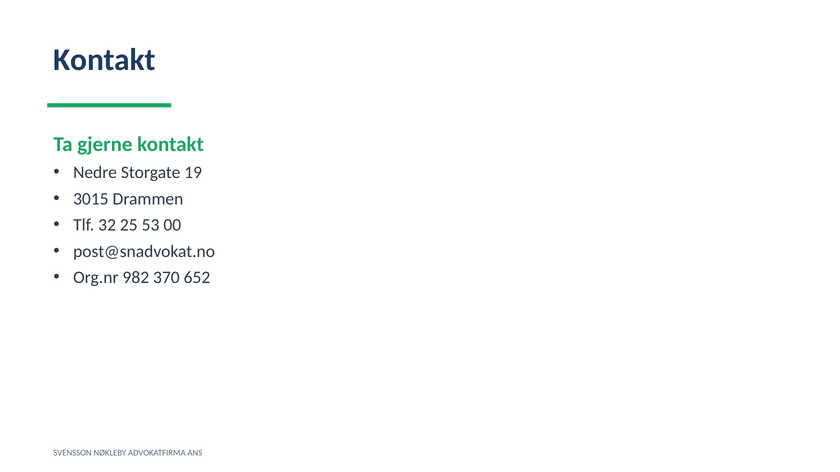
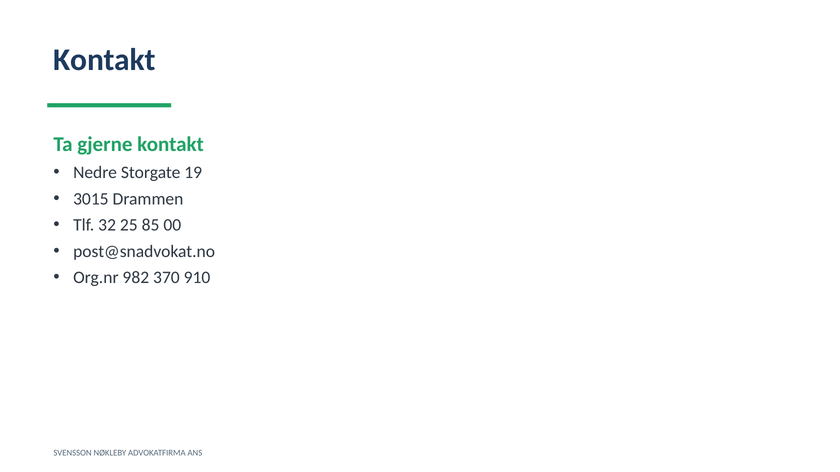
53: 53 -> 85 (151, 225)
652: 652 -> 910 (197, 278)
